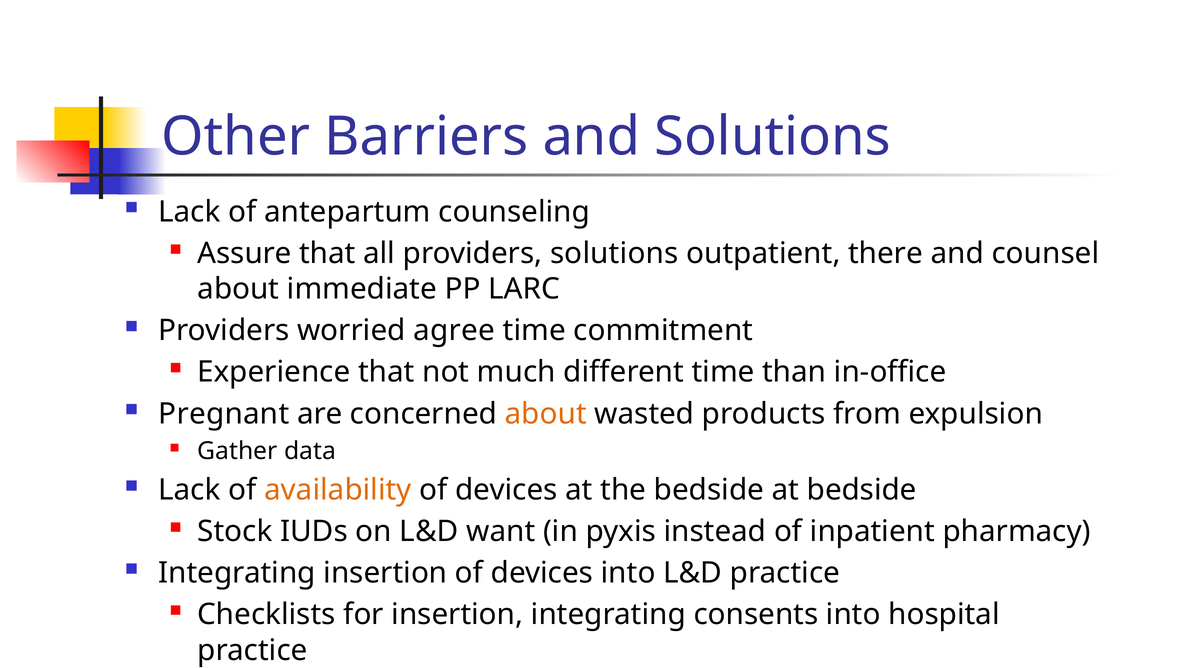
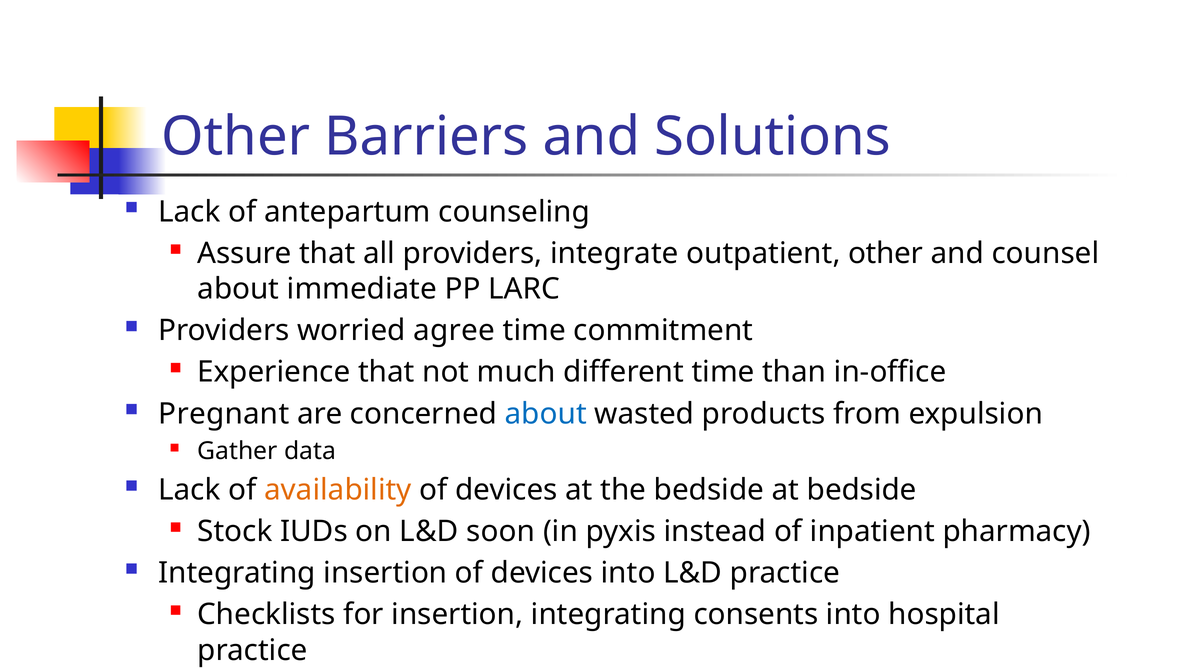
providers solutions: solutions -> integrate (614, 254)
outpatient there: there -> other (886, 254)
about colour: orange -> blue (546, 414)
want: want -> soon (501, 532)
